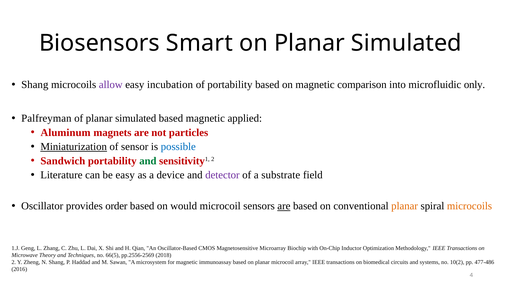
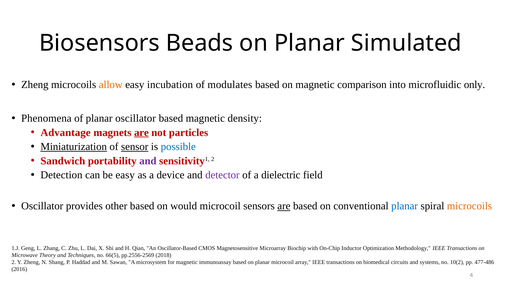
Smart: Smart -> Beads (200, 43)
Shang: Shang -> Zheng (35, 85)
allow colour: purple -> orange (111, 85)
of portability: portability -> modulates (230, 85)
Palfreyman: Palfreyman -> Phenomena (46, 118)
of planar simulated: simulated -> oscillator (136, 118)
applied: applied -> density (245, 118)
Aluminum: Aluminum -> Advantage (66, 132)
are underline: none -> present (141, 132)
sensor underline: none -> present (135, 147)
and colour: green -> purple (148, 161)
Literature: Literature -> Detection (61, 175)
substrate: substrate -> dielectric (281, 175)
order: order -> other (116, 206)
planar colour: orange -> blue (405, 206)
